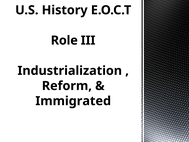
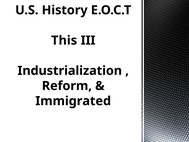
Role: Role -> This (64, 40)
